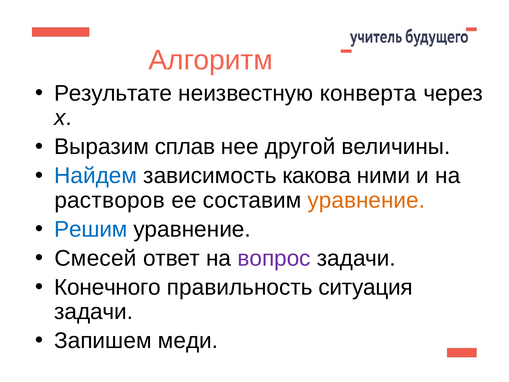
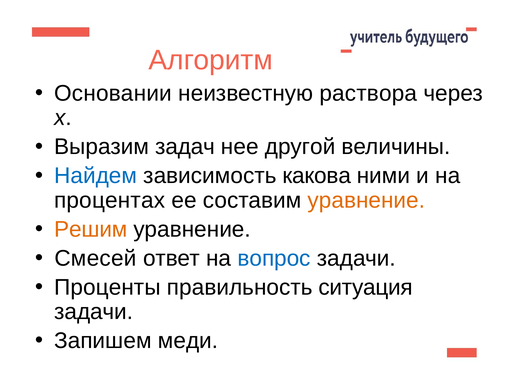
Результате: Результате -> Основании (113, 93)
конверта: конверта -> раствора (368, 93)
сплав: сплав -> задач (185, 147)
растворов: растворов -> процентах (110, 200)
Решим colour: blue -> orange (91, 229)
вопрос colour: purple -> blue (274, 258)
Конечного: Конечного -> Проценты (107, 287)
